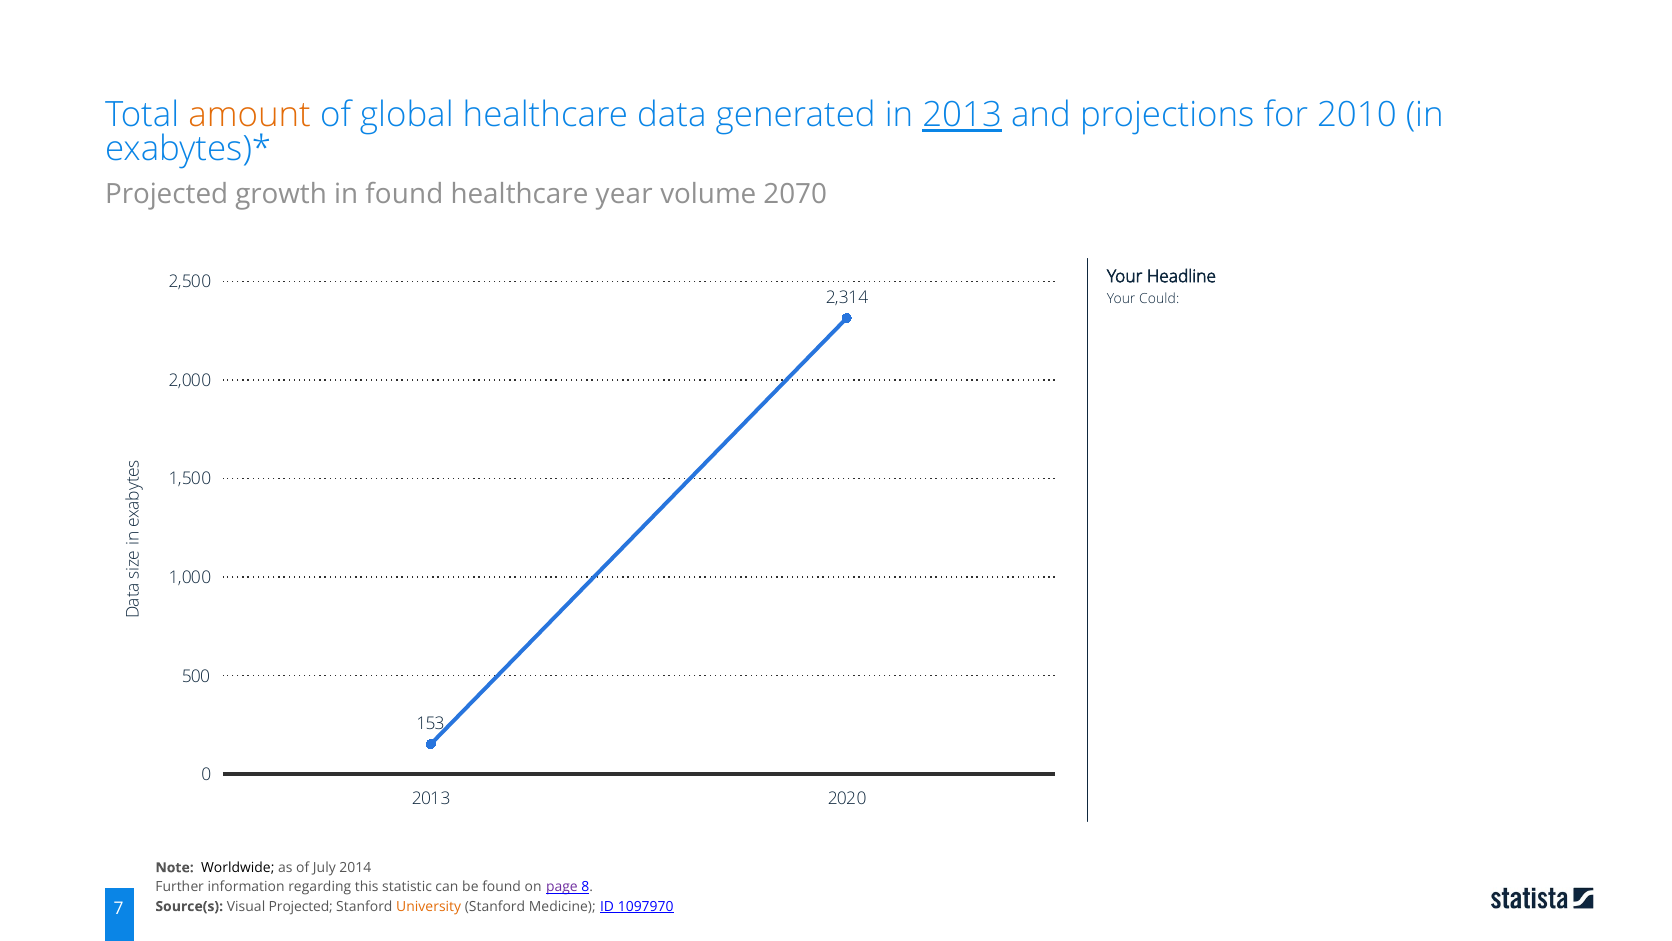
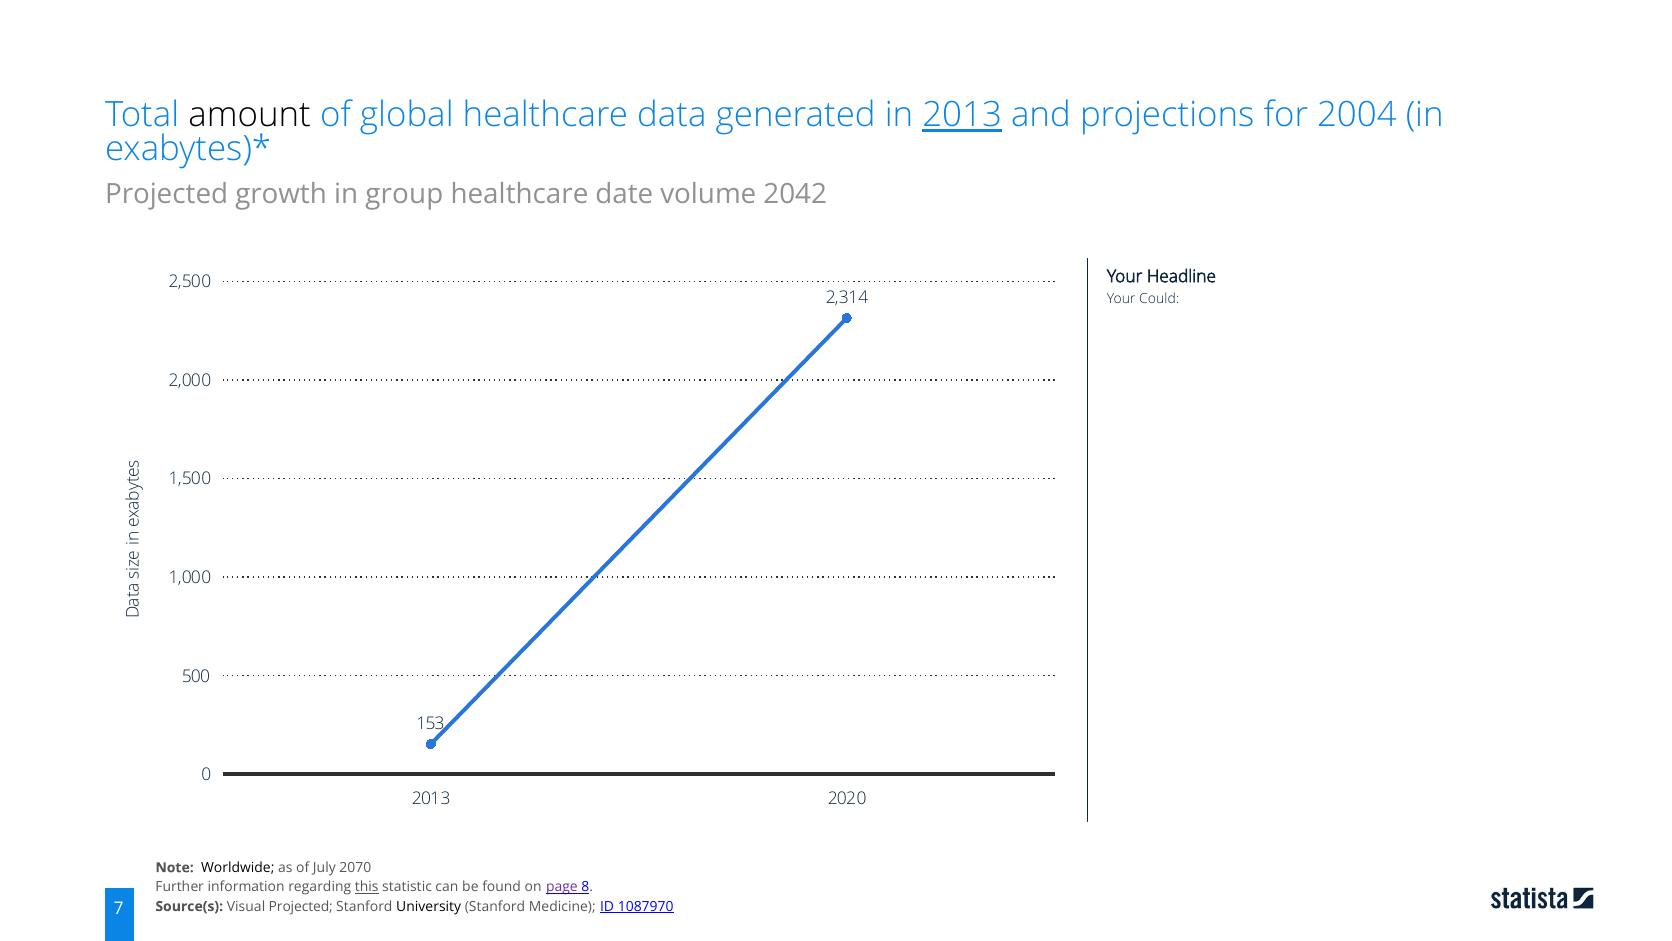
amount colour: orange -> black (250, 115)
2010: 2010 -> 2004 (1357, 115)
in found: found -> group (404, 194)
year: year -> date (624, 194)
2070: 2070 -> 2042 (795, 194)
2014: 2014 -> 2070 (355, 867)
this underline: none -> present (367, 887)
University colour: orange -> black (429, 906)
1097970: 1097970 -> 1087970 (646, 906)
